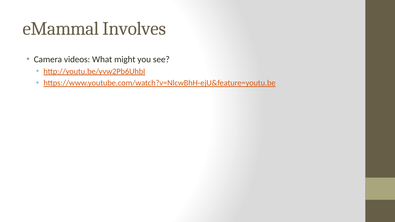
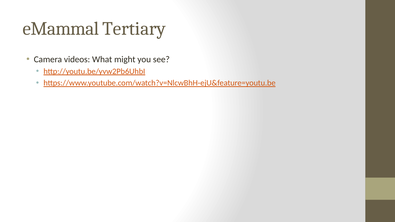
Involves: Involves -> Tertiary (134, 29)
